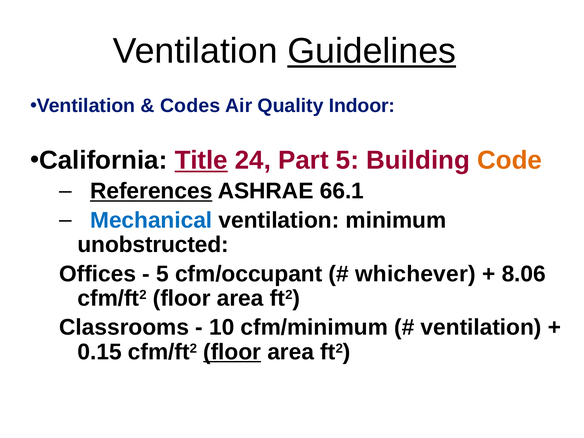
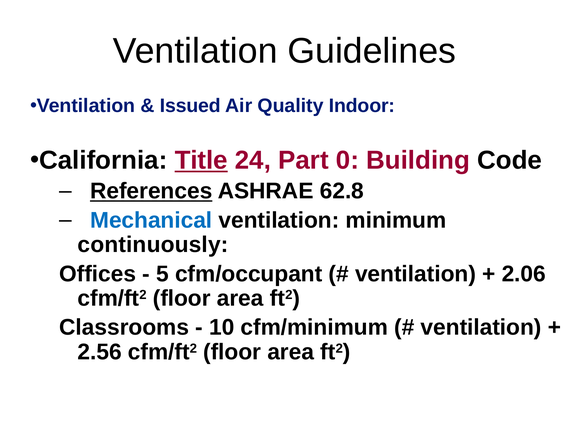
Guidelines underline: present -> none (372, 51)
Codes: Codes -> Issued (190, 106)
Part 5: 5 -> 0 (347, 160)
Code colour: orange -> black (510, 160)
66.1: 66.1 -> 62.8 (342, 191)
unobstructed: unobstructed -> continuously (153, 245)
whichever: whichever -> ventilation (415, 274)
8.06: 8.06 -> 2.06 (524, 274)
0.15: 0.15 -> 2.56 (100, 352)
floor underline: present -> none (232, 352)
